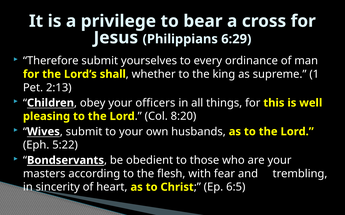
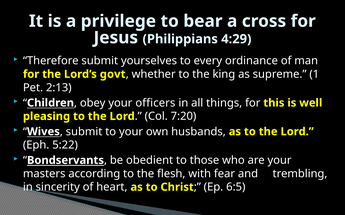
6:29: 6:29 -> 4:29 (236, 39)
shall: shall -> govt (113, 74)
8:20: 8:20 -> 7:20 (183, 117)
